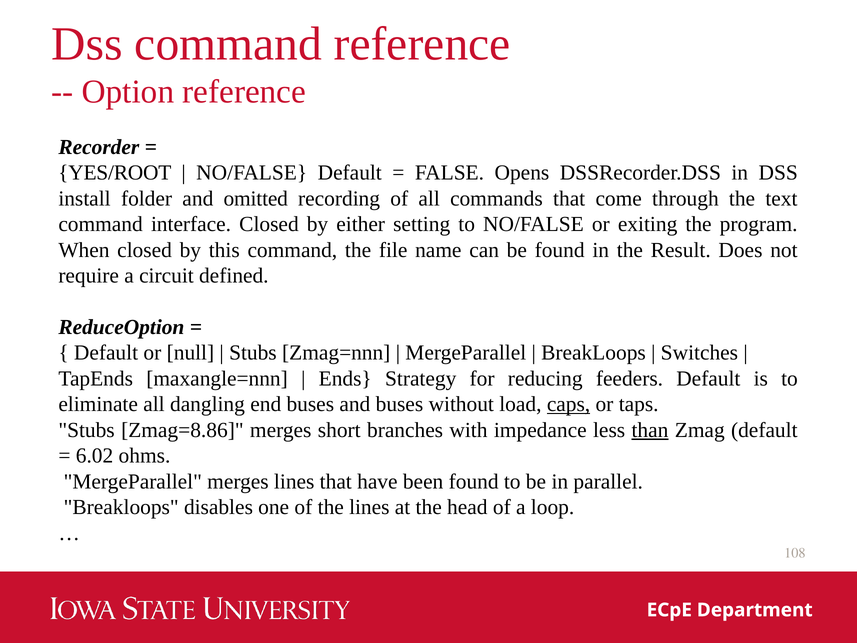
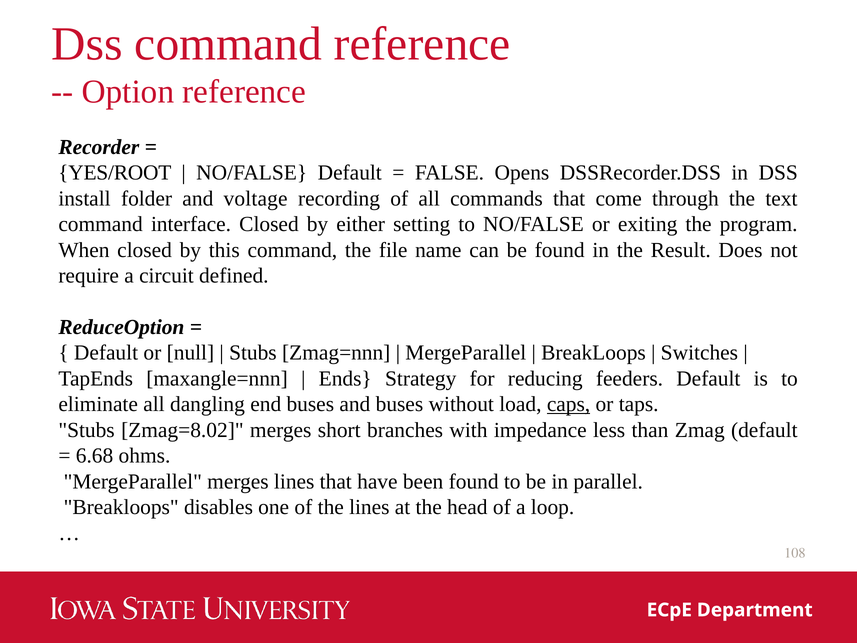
omitted: omitted -> voltage (256, 199)
Zmag=8.86: Zmag=8.86 -> Zmag=8.02 (182, 430)
than underline: present -> none (650, 430)
6.02: 6.02 -> 6.68 (95, 456)
